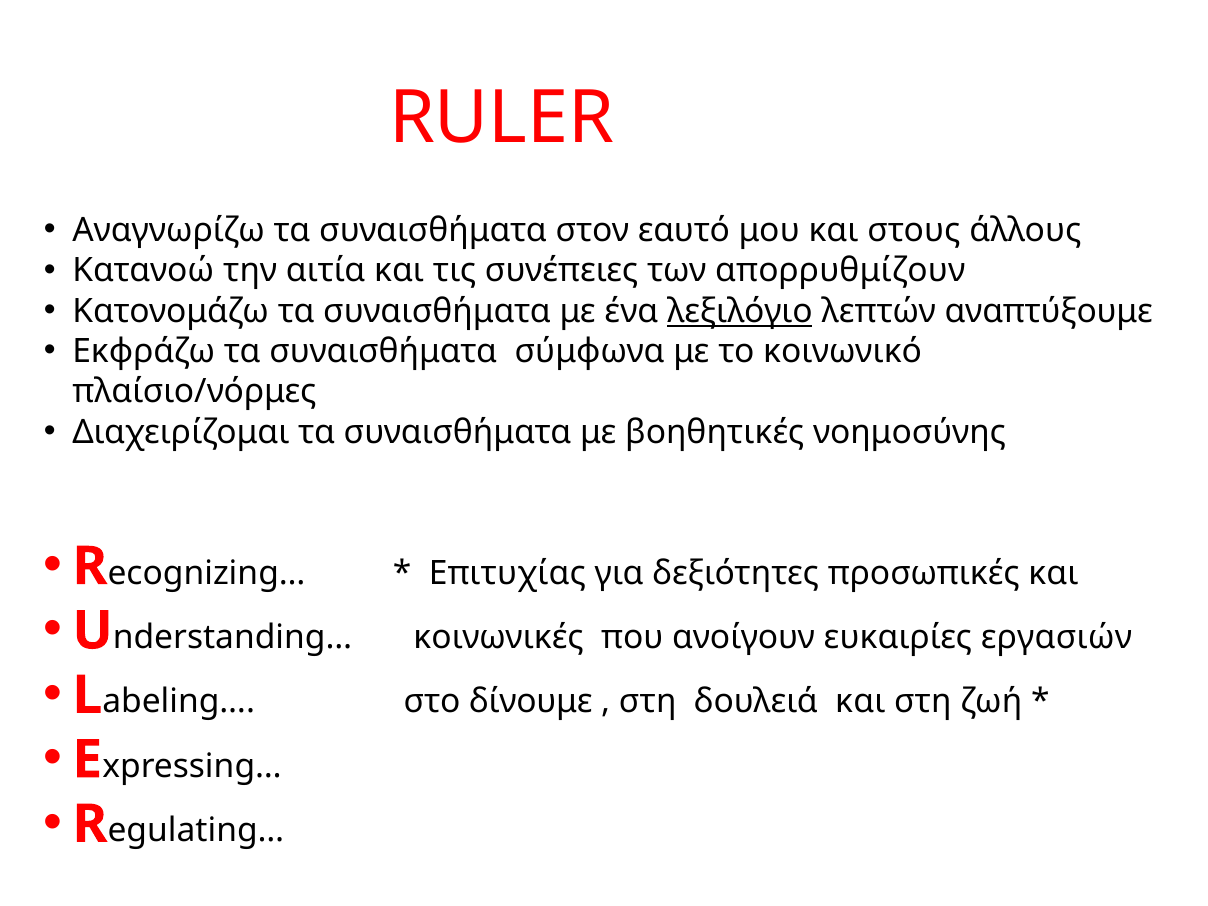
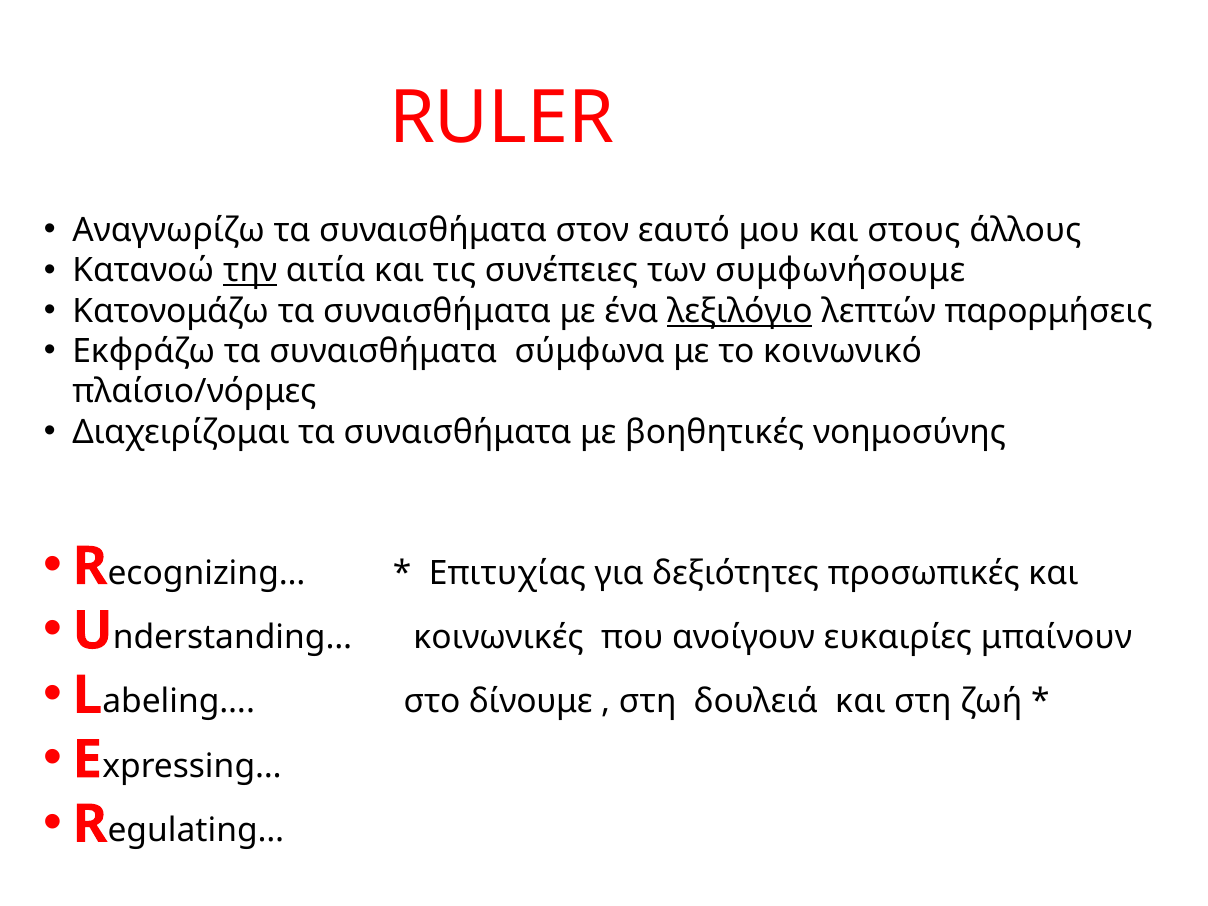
την underline: none -> present (250, 271)
απορρυθμίζουν: απορρυθμίζουν -> συμφωνήσουμε (840, 271)
αναπτύξουμε: αναπτύξουμε -> παρορμήσεις (1049, 311)
εργασιών: εργασιών -> μπαίνουν (1057, 637)
